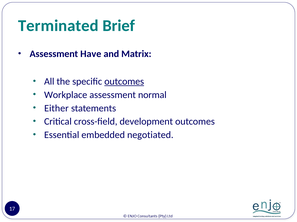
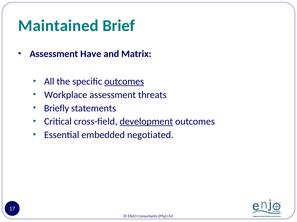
Terminated: Terminated -> Maintained (58, 26)
normal: normal -> threats (152, 95)
Either: Either -> Briefly (57, 109)
development underline: none -> present (146, 122)
